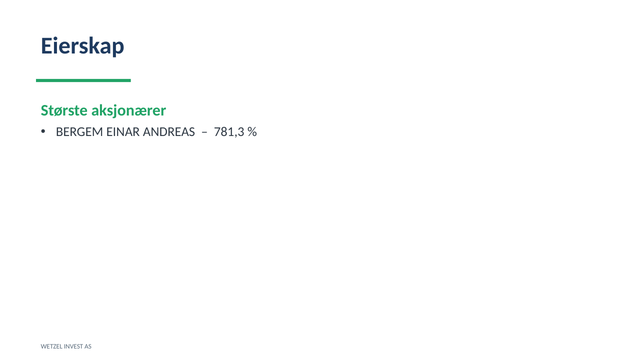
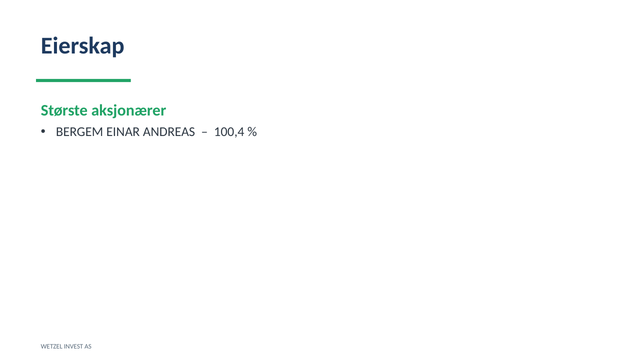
781,3: 781,3 -> 100,4 (229, 132)
